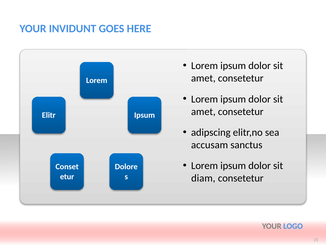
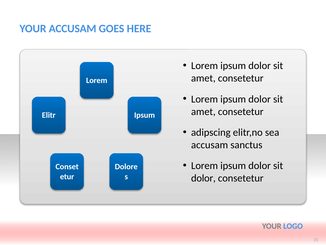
YOUR INVIDUNT: INVIDUNT -> ACCUSAM (73, 29)
diam: diam -> dolor (203, 178)
